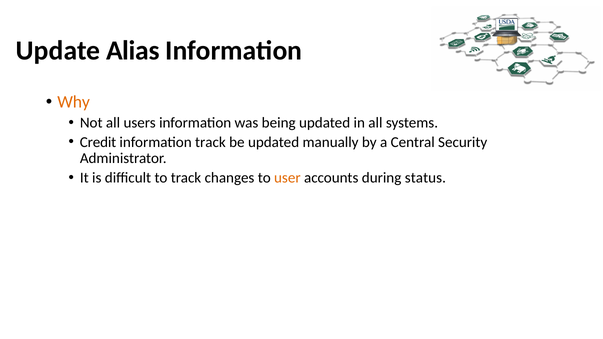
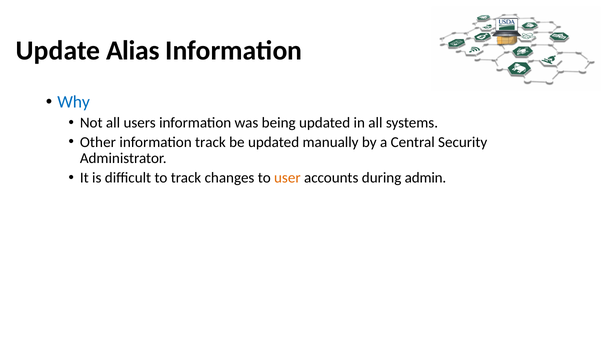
Why colour: orange -> blue (74, 102)
Credit: Credit -> Other (98, 142)
status: status -> admin (425, 178)
